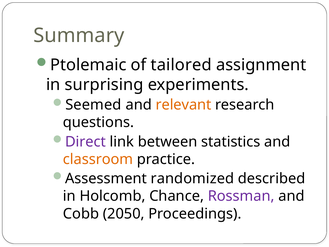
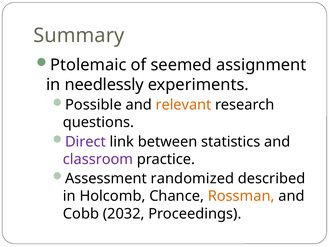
tailored: tailored -> seemed (181, 65)
surprising: surprising -> needlessly (104, 85)
Seemed: Seemed -> Possible (93, 105)
classroom colour: orange -> purple (98, 159)
Rossman colour: purple -> orange (241, 196)
2050: 2050 -> 2032 (124, 213)
